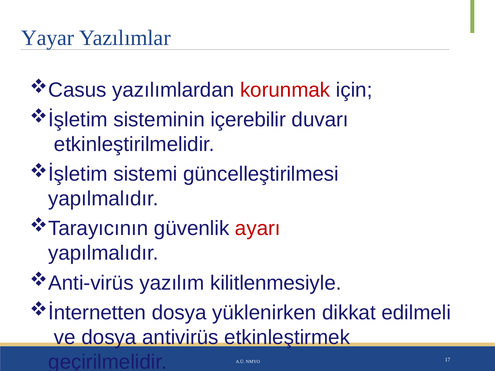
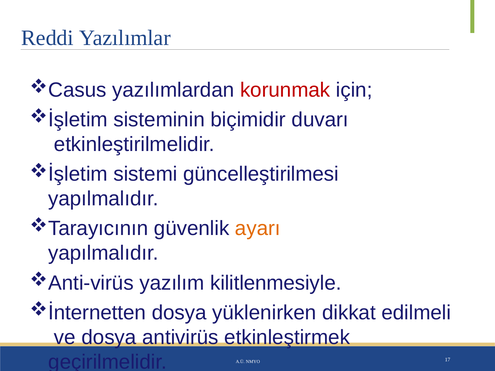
Yayar: Yayar -> Reddi (48, 38)
içerebilir: içerebilir -> biçimidir (248, 120)
ayarı colour: red -> orange (258, 229)
